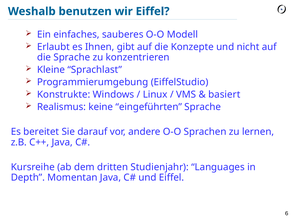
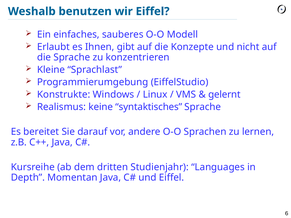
basiert: basiert -> gelernt (224, 95)
eingeführten: eingeführten -> syntaktisches (149, 107)
